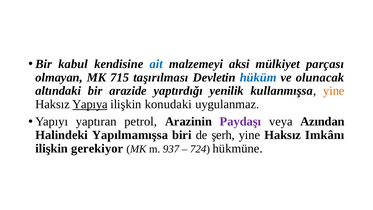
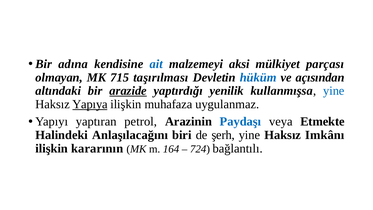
kabul: kabul -> adına (73, 64)
olunacak: olunacak -> açısından (320, 77)
arazide underline: none -> present (128, 91)
yine colour: orange -> blue (334, 91)
konudaki: konudaki -> muhafaza (168, 104)
Paydaşı colour: purple -> blue (240, 122)
Azından: Azından -> Etmekte (322, 122)
Yapılmamışsa: Yapılmamışsa -> Anlaşılacağını (130, 135)
gerekiyor: gerekiyor -> kararının (97, 148)
937: 937 -> 164 (171, 149)
hükmüne: hükmüne -> bağlantılı (238, 148)
